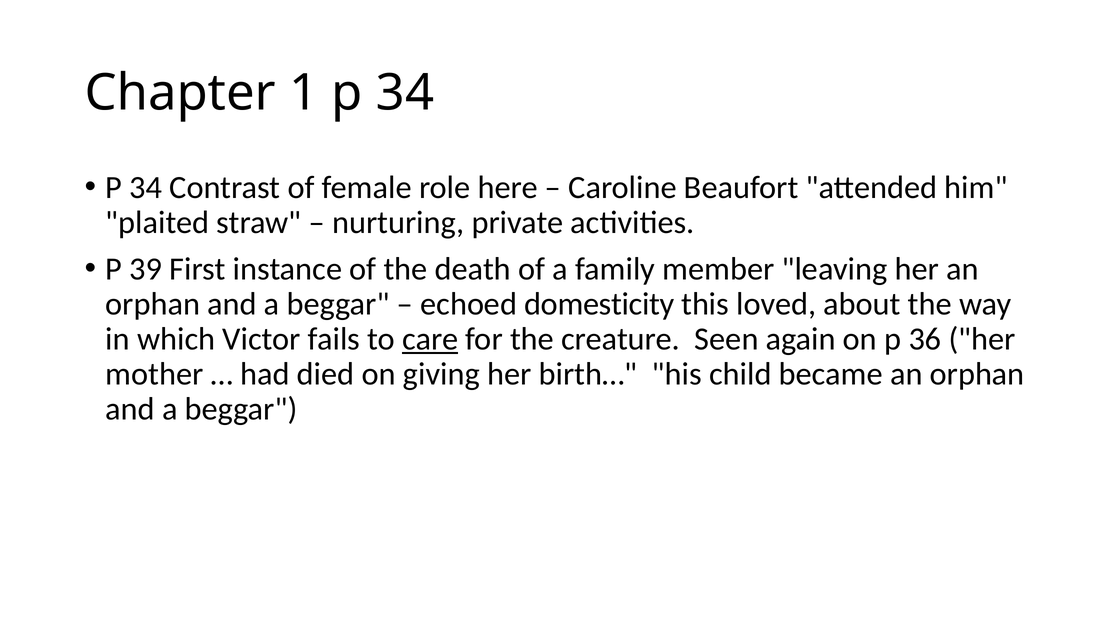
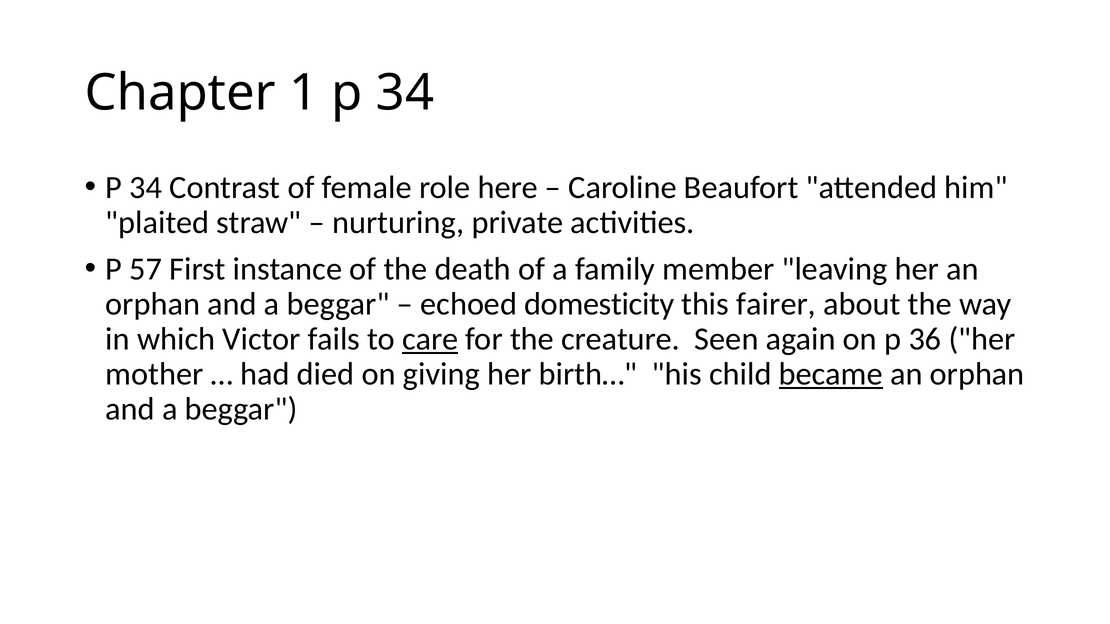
39: 39 -> 57 (146, 269)
loved: loved -> fairer (776, 304)
became underline: none -> present (831, 374)
